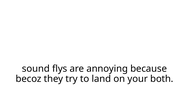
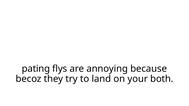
sound: sound -> pating (36, 69)
